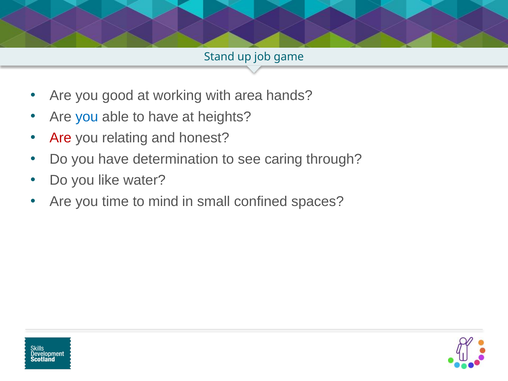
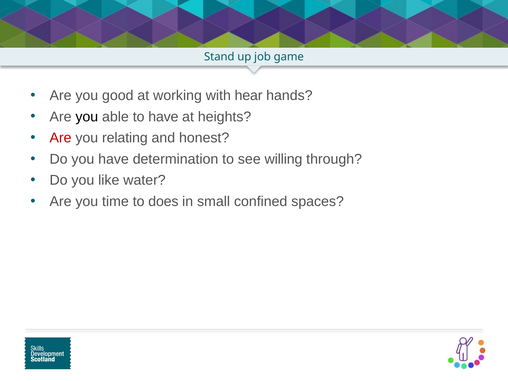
area: area -> hear (249, 96)
you colour: blue -> black (87, 117)
caring: caring -> willing (283, 159)
mind: mind -> does (163, 202)
